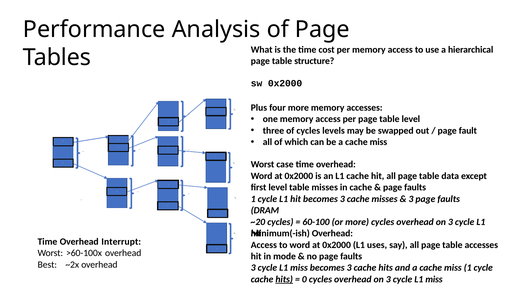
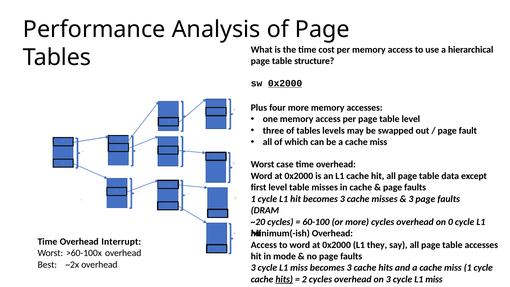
0x2000 underline: none -> present (285, 83)
of cycles: cycles -> tables (308, 131)
3: 3 -> 0 (450, 222)
uses: uses -> they (377, 245)
0: 0 -> 2 (304, 279)
